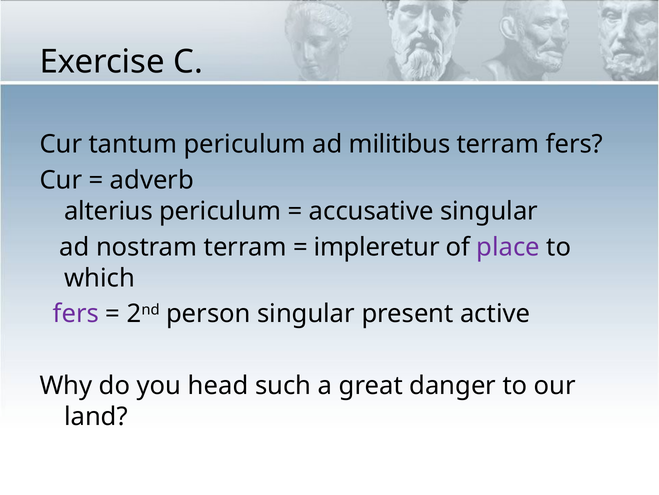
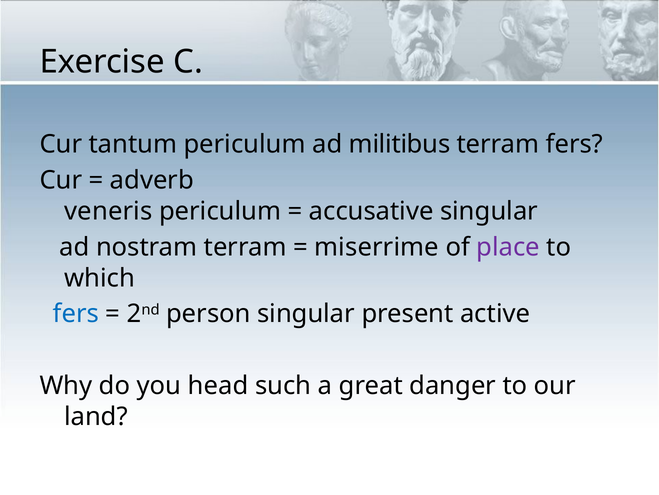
alterius: alterius -> veneris (108, 211)
impleretur: impleretur -> miserrime (377, 247)
fers colour: purple -> blue (76, 314)
